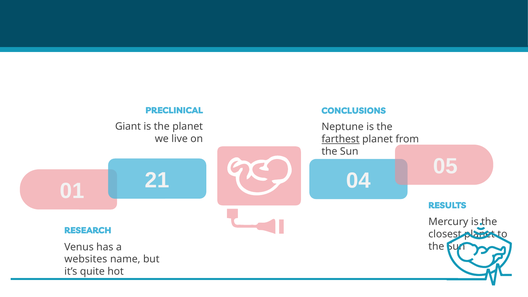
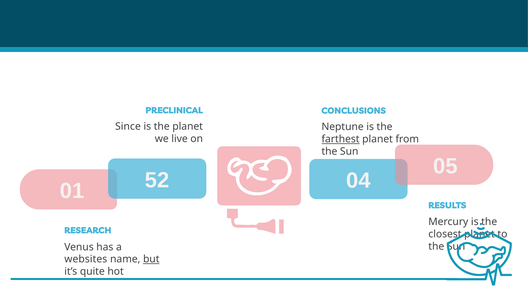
Giant: Giant -> Since (128, 126)
21: 21 -> 52 (157, 180)
but underline: none -> present (151, 259)
